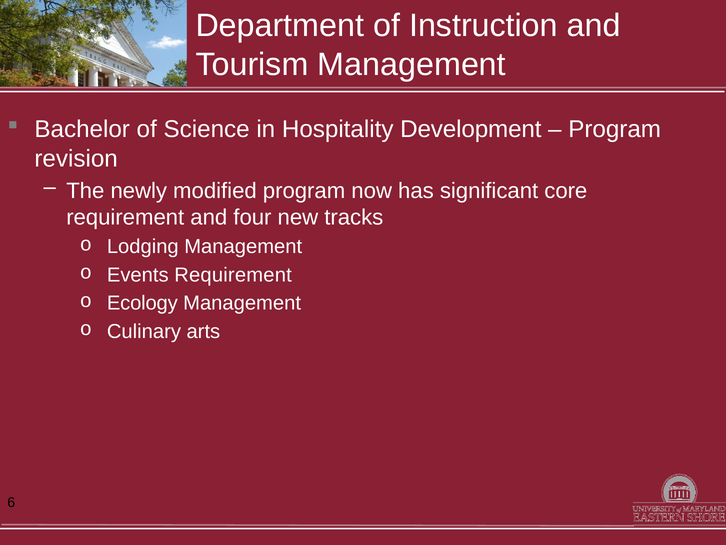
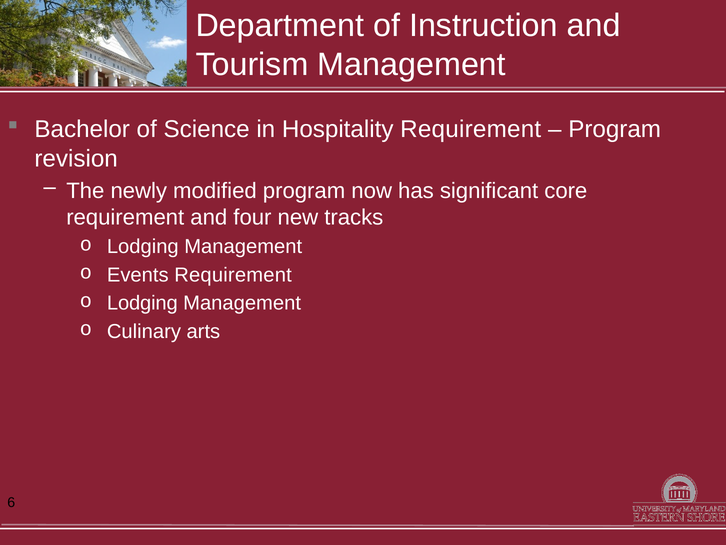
Hospitality Development: Development -> Requirement (471, 129)
Ecology: Ecology -> Lodging (142, 303)
